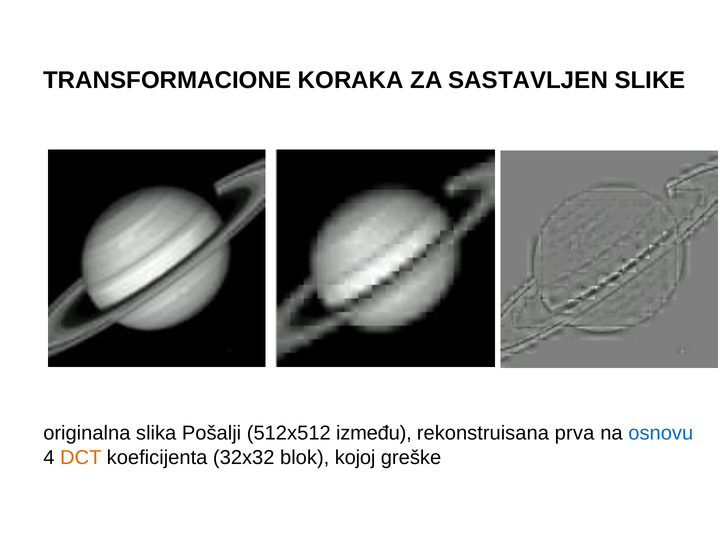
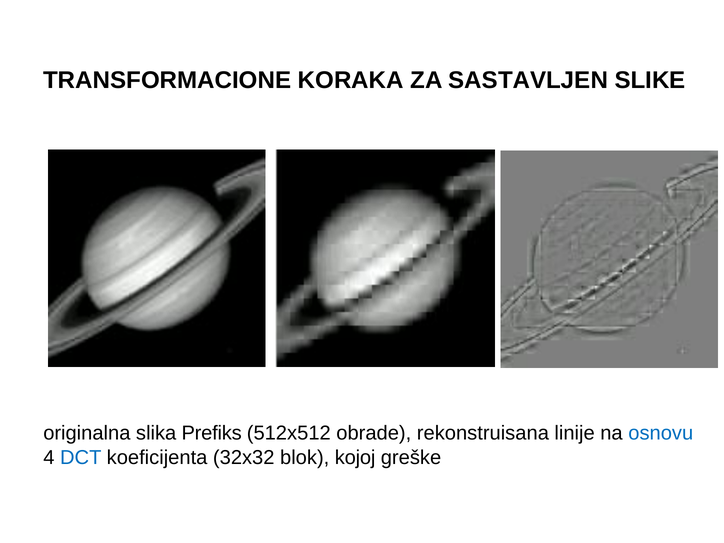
Pošalji: Pošalji -> Prefiks (212, 433)
između: između -> obrade (374, 433)
prva: prva -> linije (575, 433)
DCT colour: orange -> blue (81, 457)
